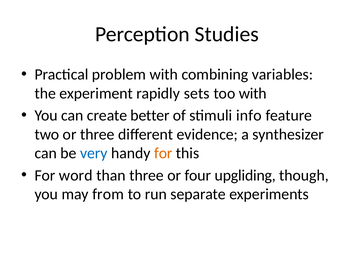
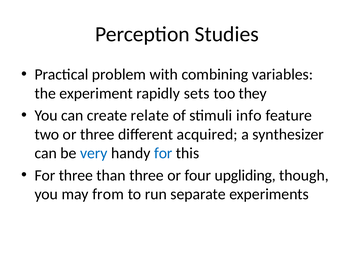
too with: with -> they (253, 93)
better: better -> relate (150, 115)
evidence: evidence -> acquired (207, 134)
for colour: orange -> blue (163, 153)
For word: word -> three (76, 175)
